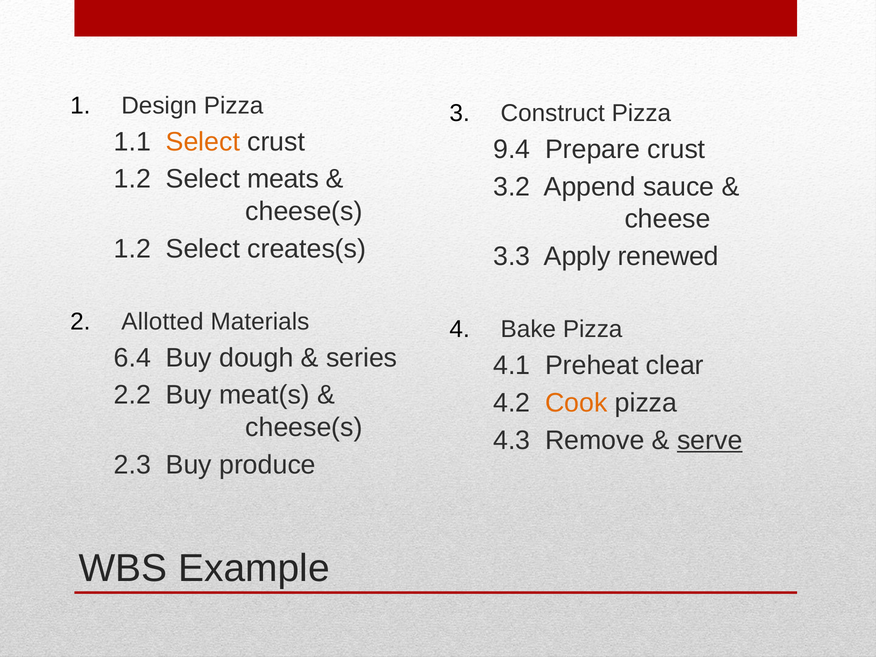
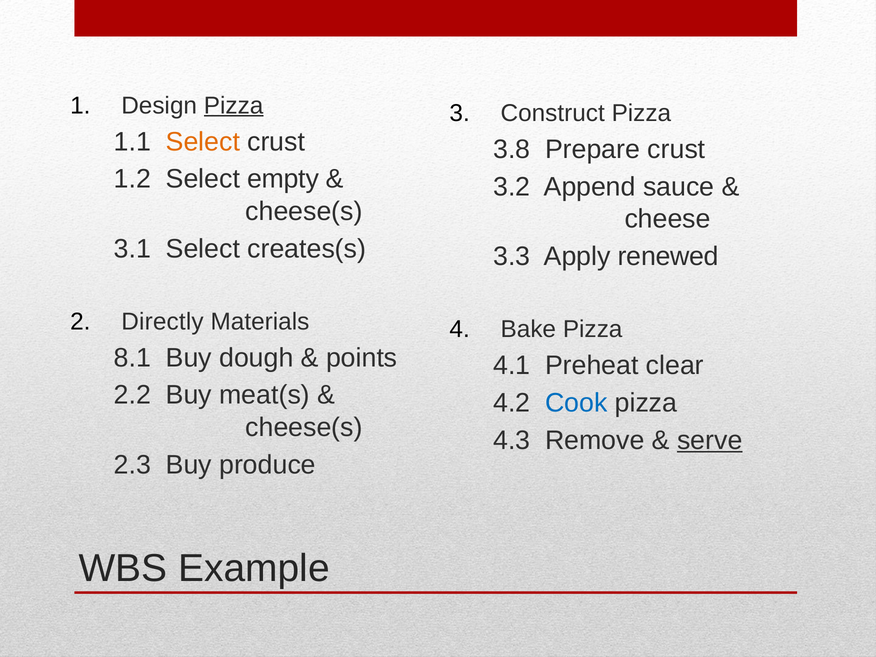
Pizza underline: none -> present (234, 106)
9.4: 9.4 -> 3.8 (512, 149)
meats: meats -> empty (283, 179)
1.2: 1.2 -> 3.1 (133, 249)
Allotted: Allotted -> Directly (162, 321)
6.4: 6.4 -> 8.1 (133, 358)
series: series -> points (362, 358)
Cook colour: orange -> blue (576, 403)
